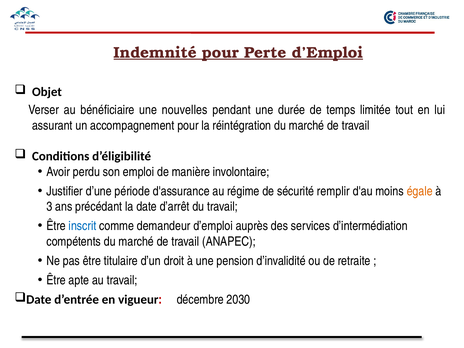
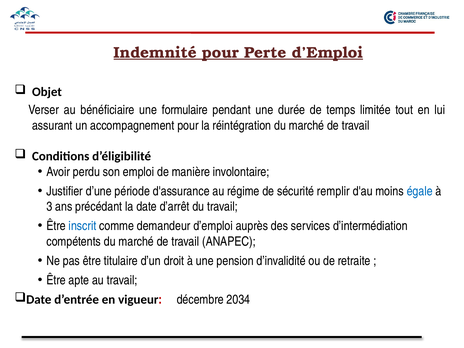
nouvelles: nouvelles -> formulaire (185, 110)
égale colour: orange -> blue (420, 191)
2030: 2030 -> 2034 (238, 300)
